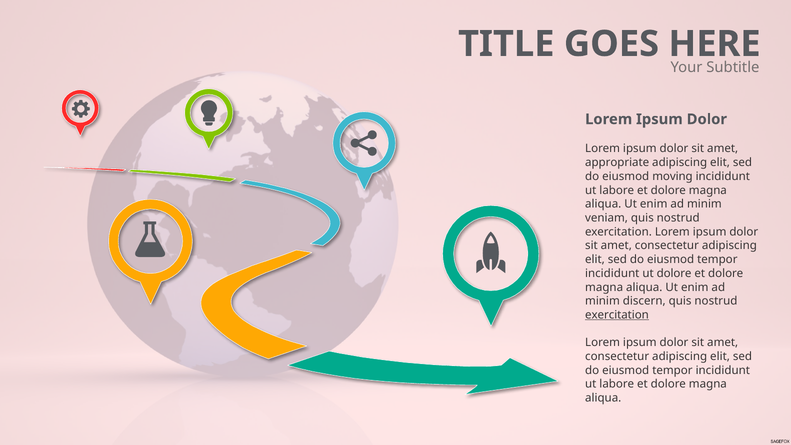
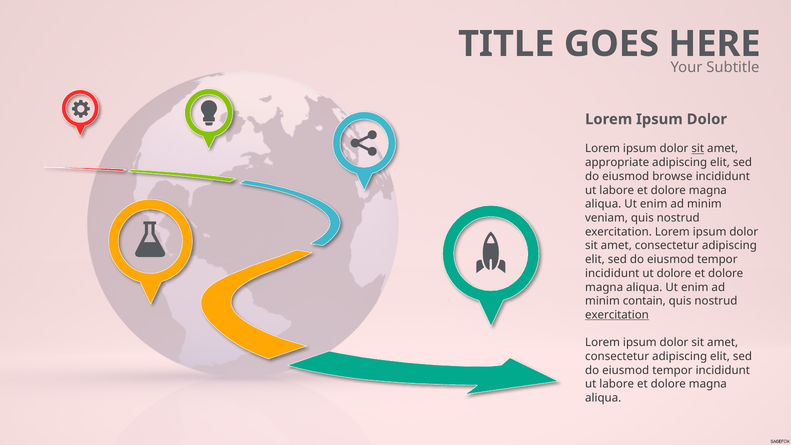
sit underline: none -> present (698, 149)
moving: moving -> browse (672, 176)
discern: discern -> contain (644, 301)
